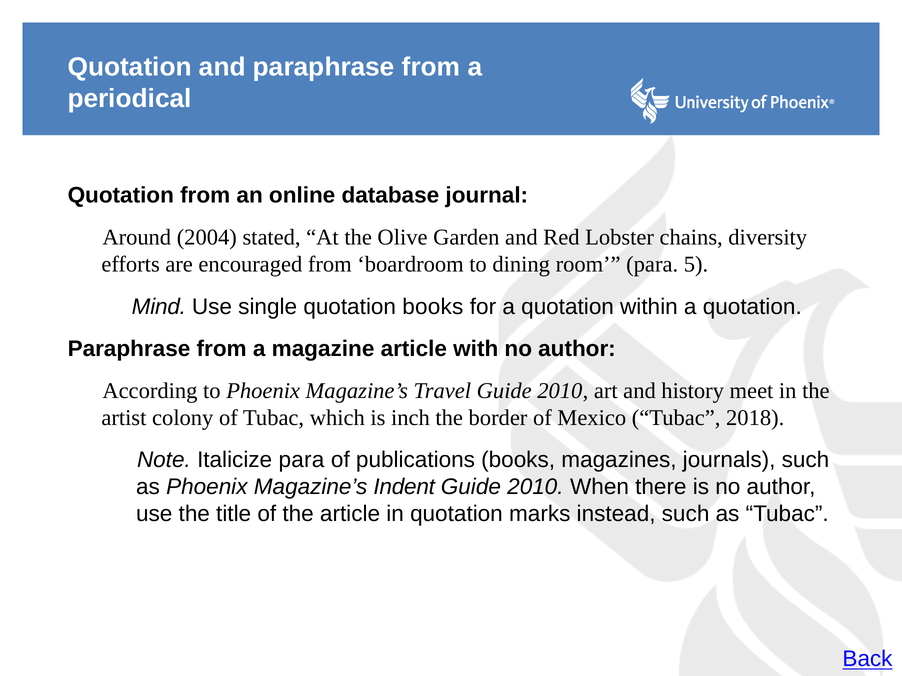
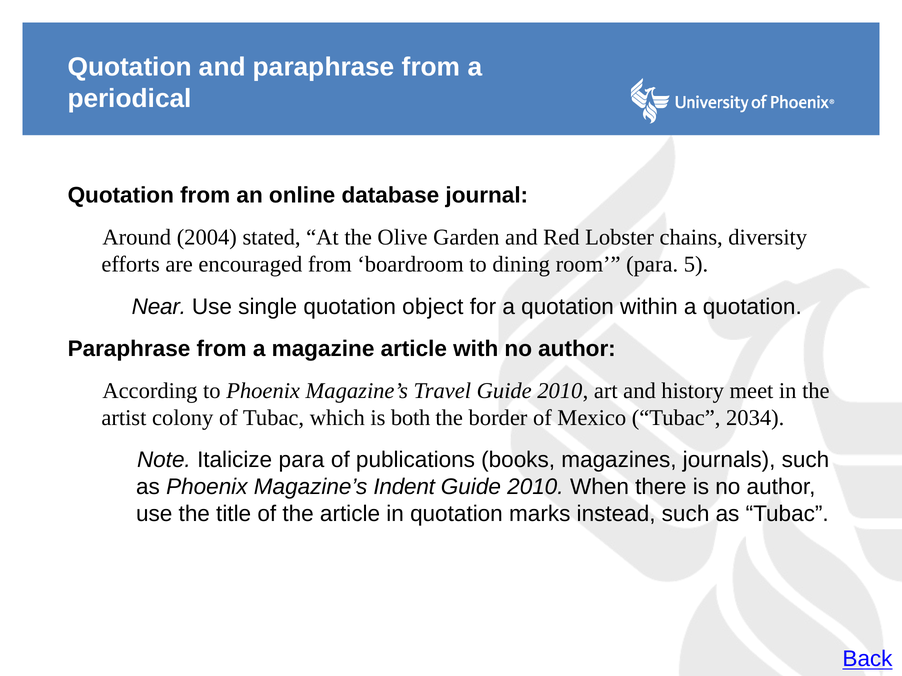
Mind: Mind -> Near (159, 307)
quotation books: books -> object (433, 307)
inch: inch -> both (411, 418)
2018: 2018 -> 2034 (755, 418)
